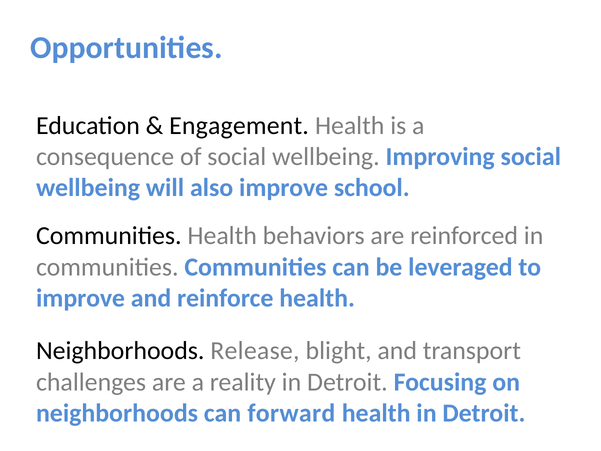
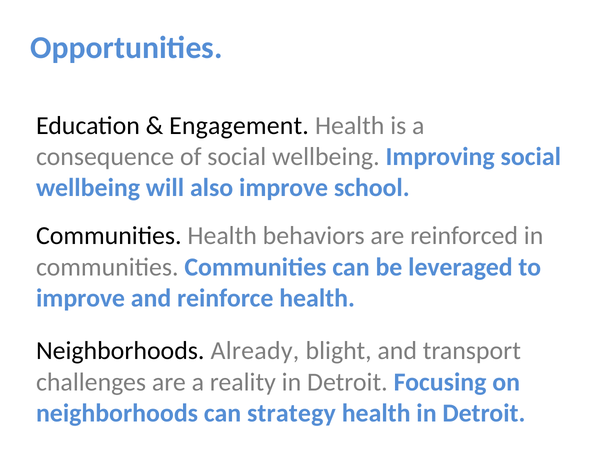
Release: Release -> Already (255, 351)
forward: forward -> strategy (291, 413)
